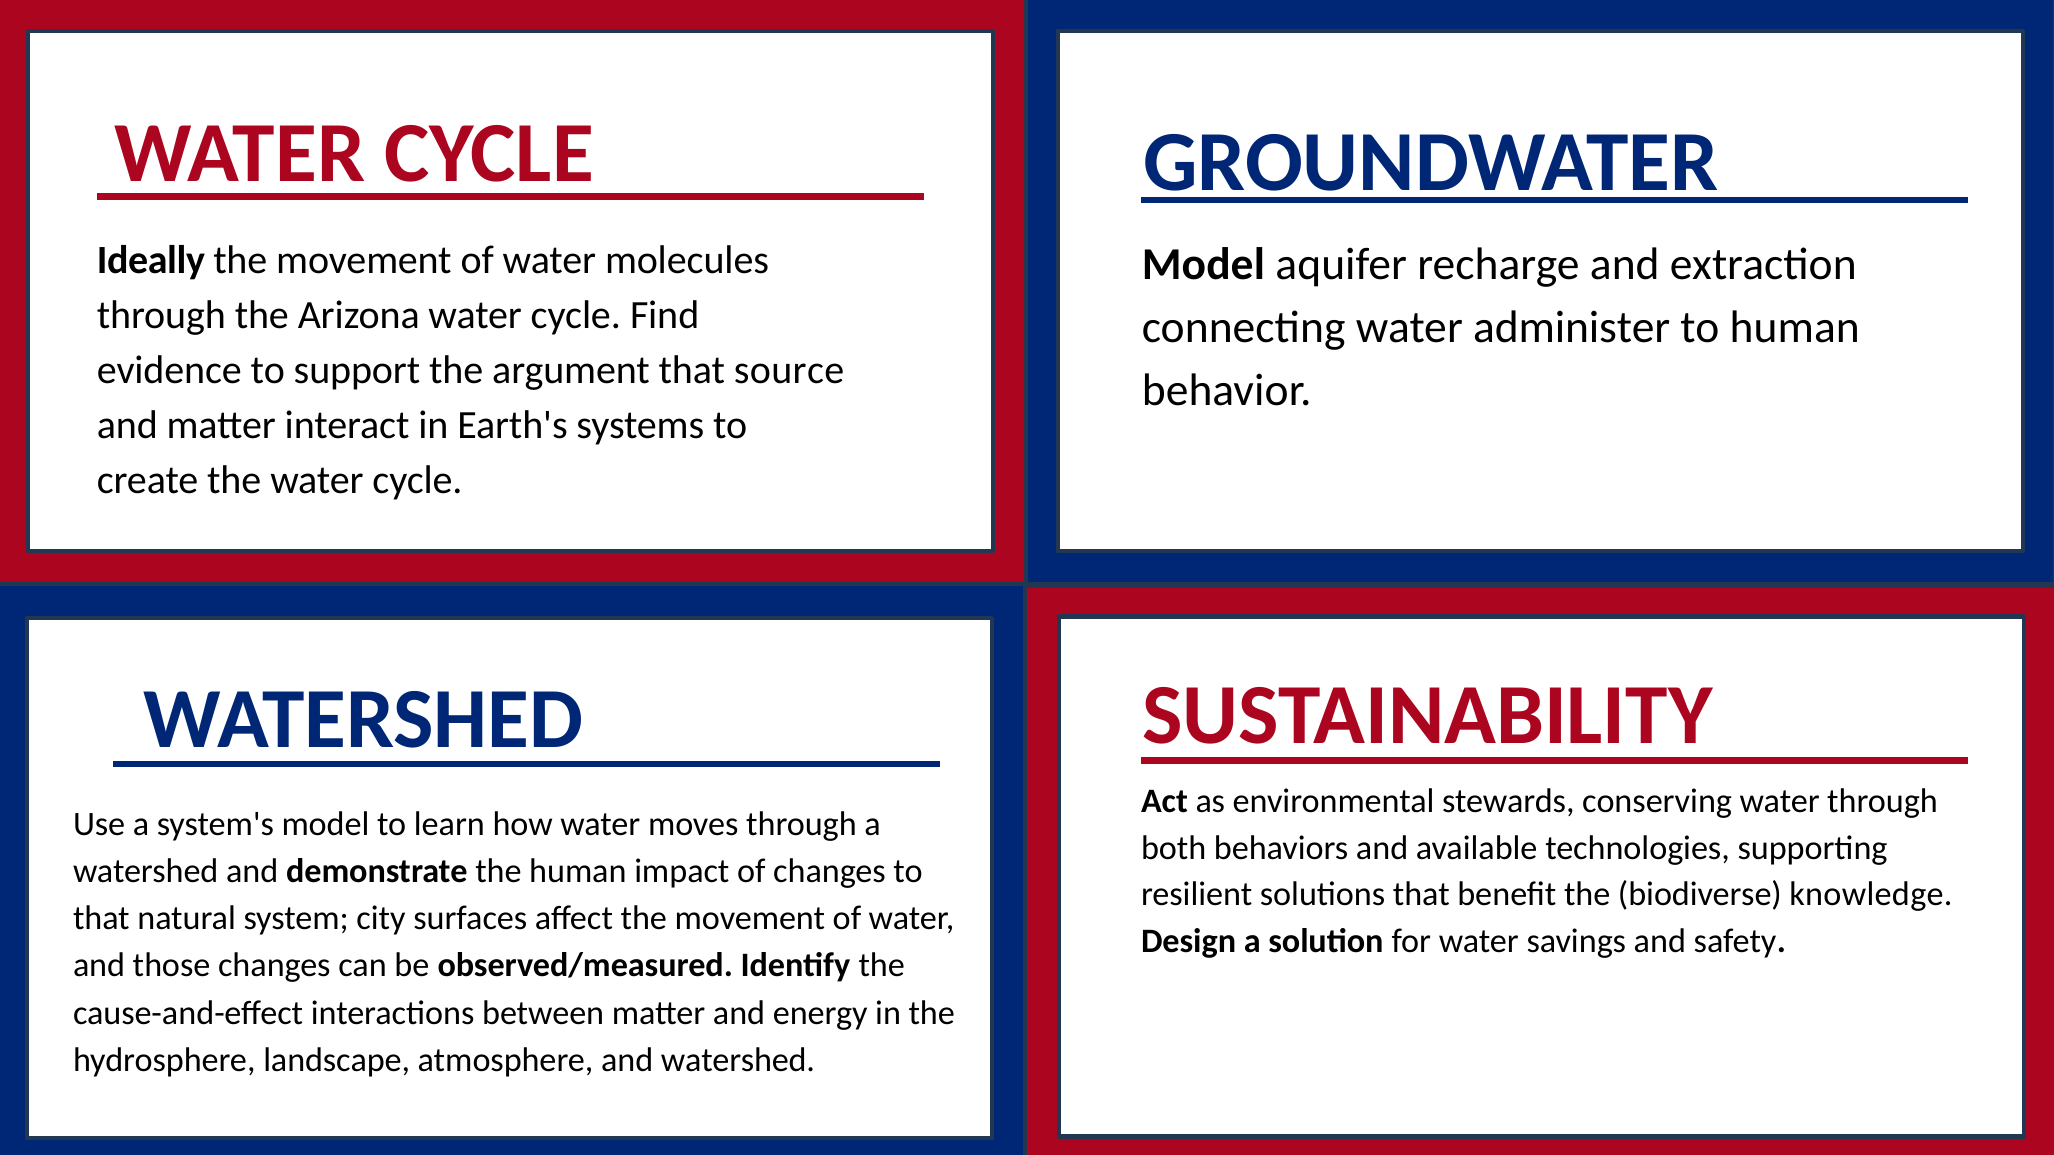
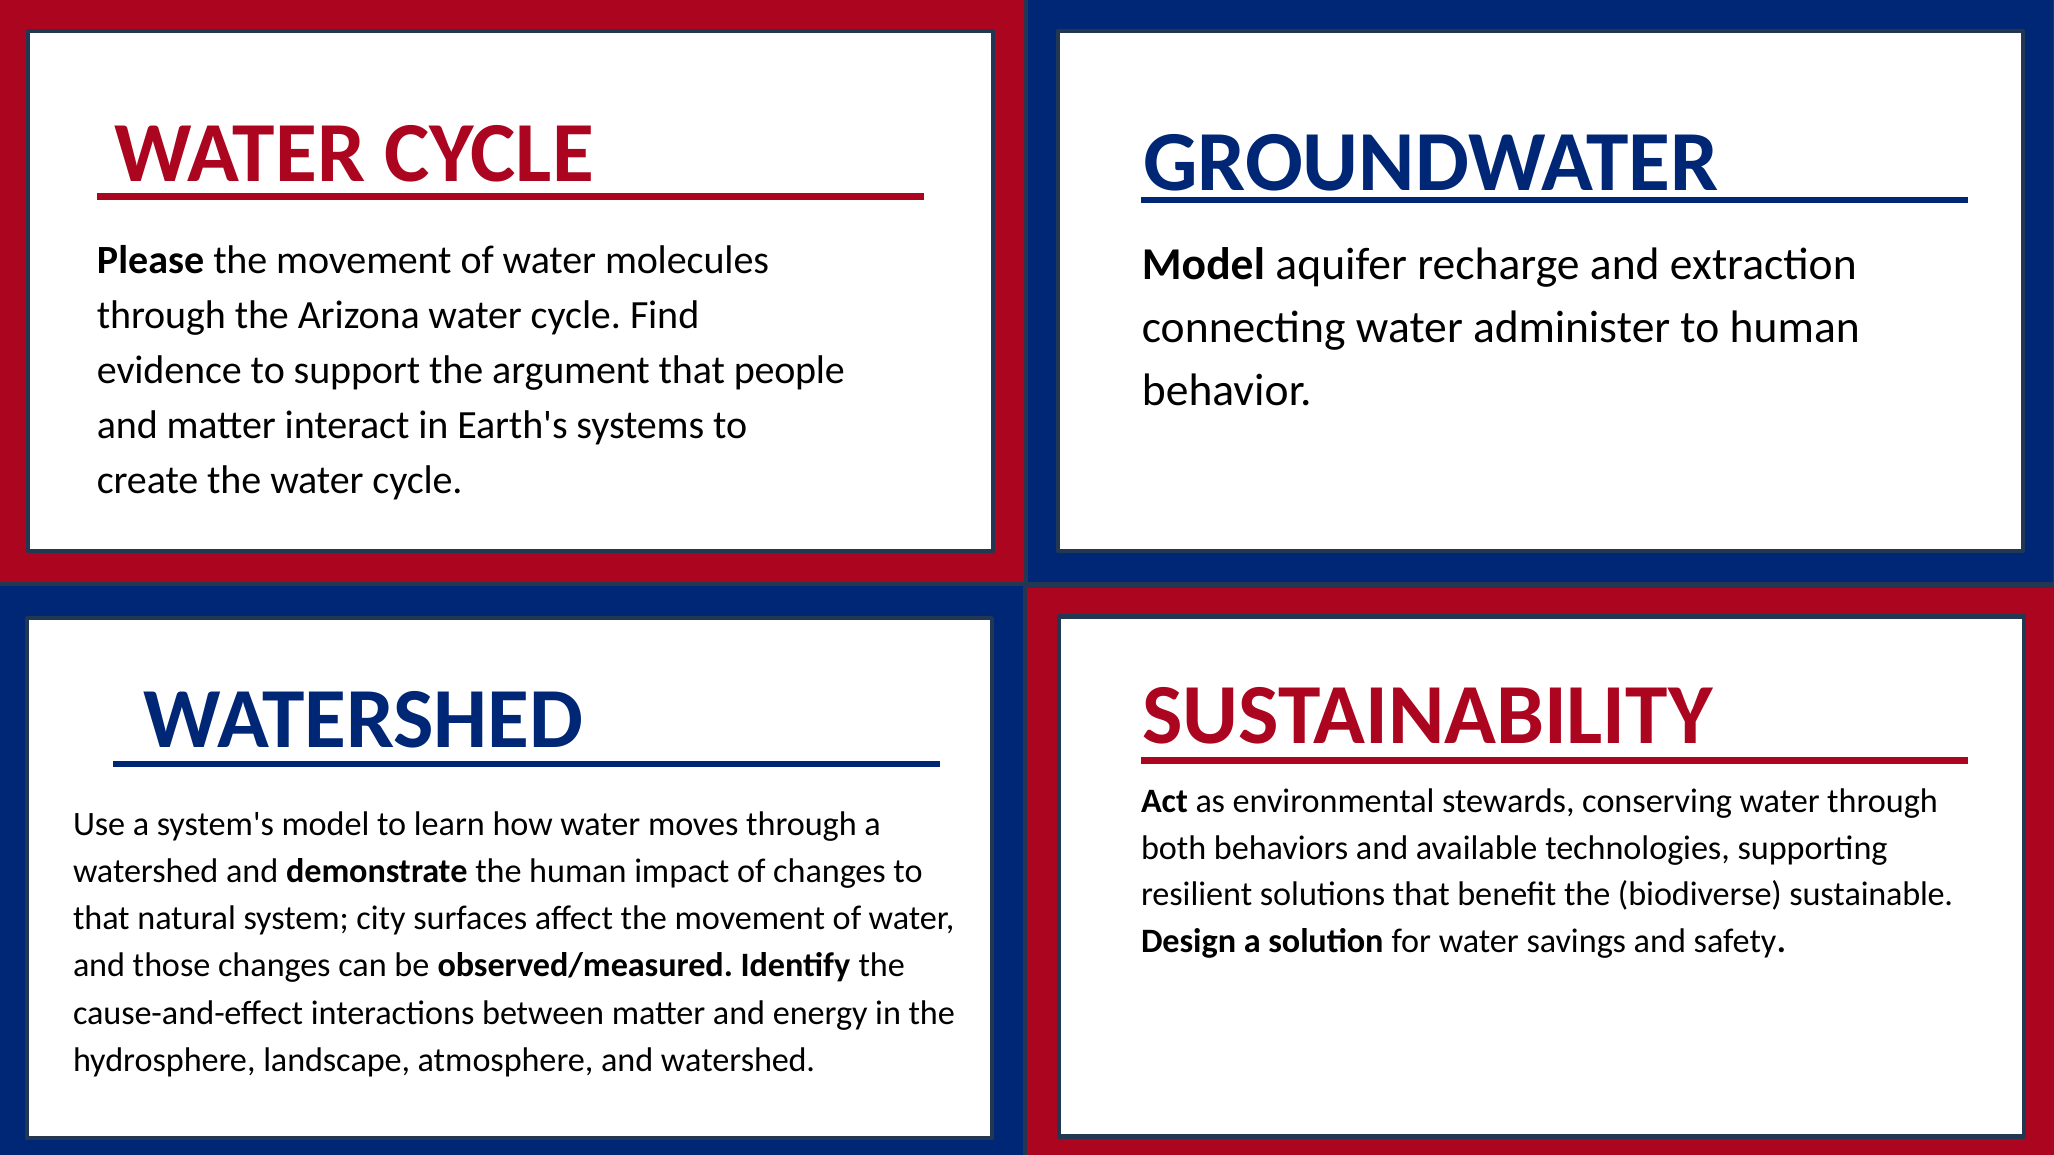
Ideally: Ideally -> Please (151, 260)
source: source -> people (789, 370)
knowledge: knowledge -> sustainable (1871, 895)
